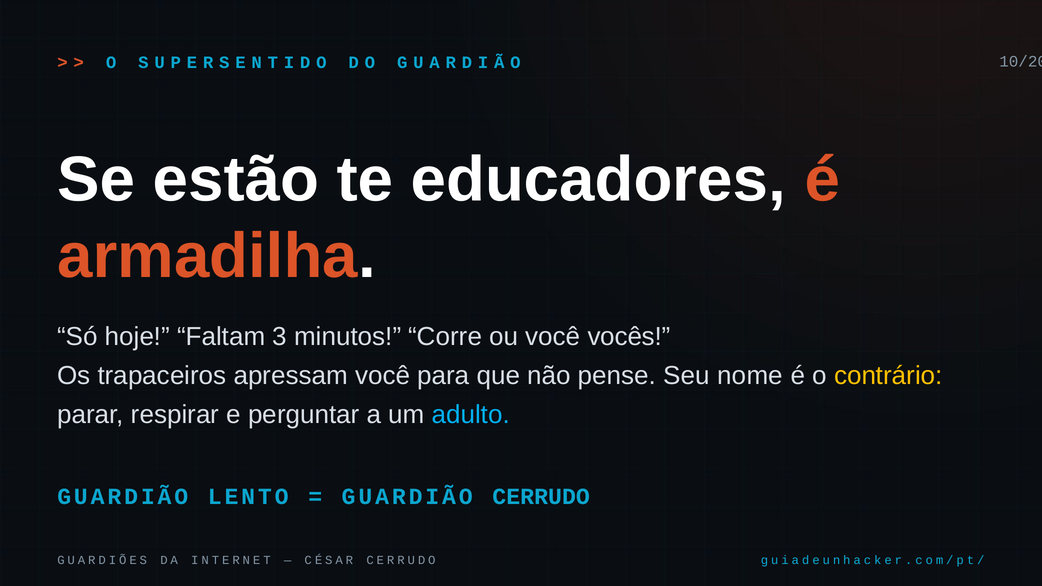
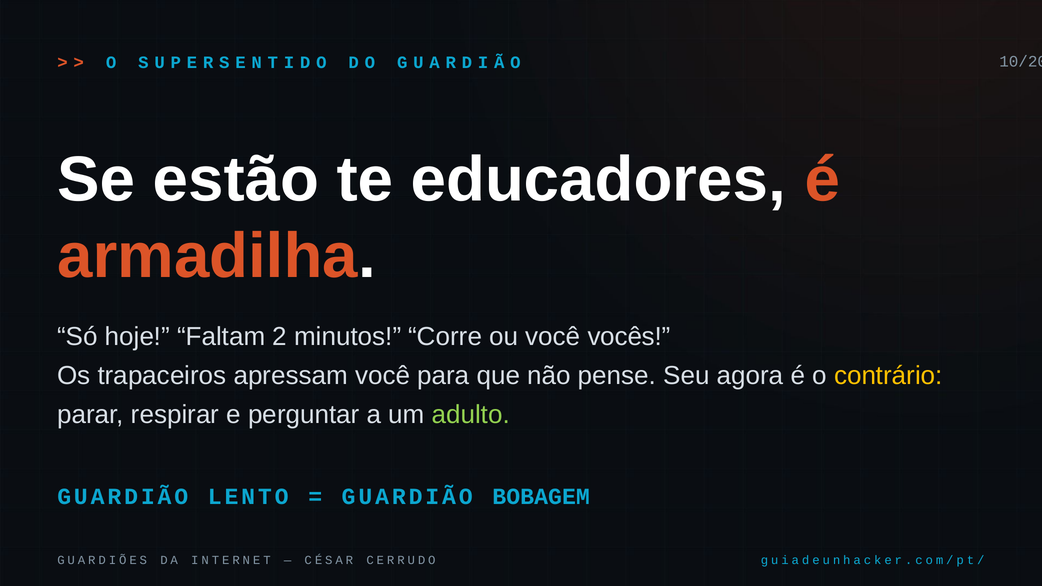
3: 3 -> 2 (280, 336)
nome: nome -> agora (750, 376)
adulto colour: light blue -> light green (471, 415)
GUARDIÃO CERRUDO: CERRUDO -> BOBAGEM (541, 497)
